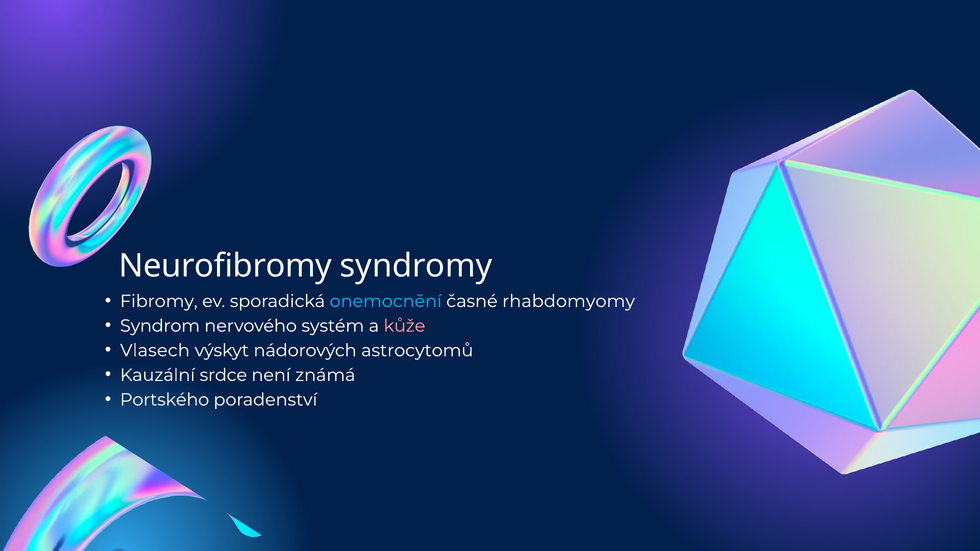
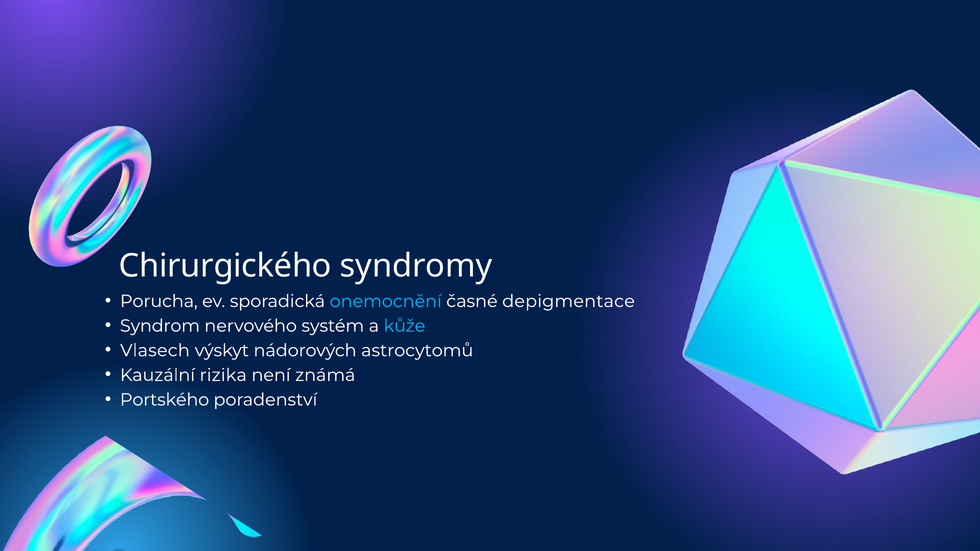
Neurofibromy: Neurofibromy -> Chirurgického (225, 266)
Fibromy: Fibromy -> Porucha (159, 301)
rhabdomyomy: rhabdomyomy -> depigmentace (569, 301)
kůže colour: pink -> light blue (404, 326)
srdce: srdce -> rizika (223, 375)
